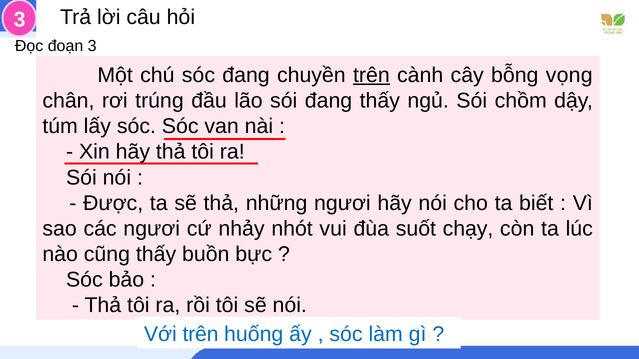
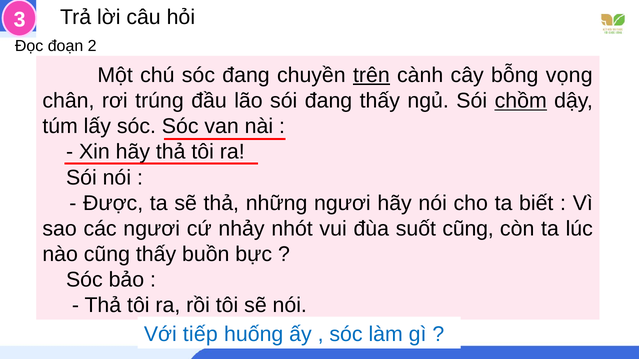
đoạn 3: 3 -> 2 (92, 46)
chồm underline: none -> present (521, 101)
suốt chạy: chạy -> cũng (468, 229)
Với trên: trên -> tiếp (200, 334)
